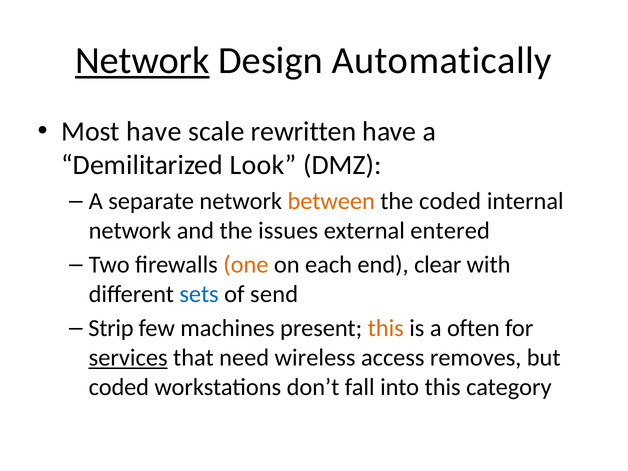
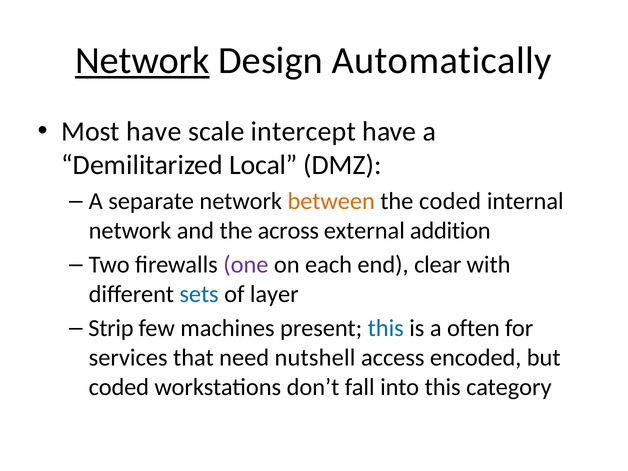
rewritten: rewritten -> intercept (303, 132)
Look: Look -> Local (263, 165)
issues: issues -> across (288, 231)
entered: entered -> addition (450, 231)
one colour: orange -> purple (246, 265)
send: send -> layer (274, 294)
this colour: orange -> blue (386, 328)
services underline: present -> none (128, 358)
wireless: wireless -> nutshell (315, 358)
removes: removes -> encoded (476, 358)
